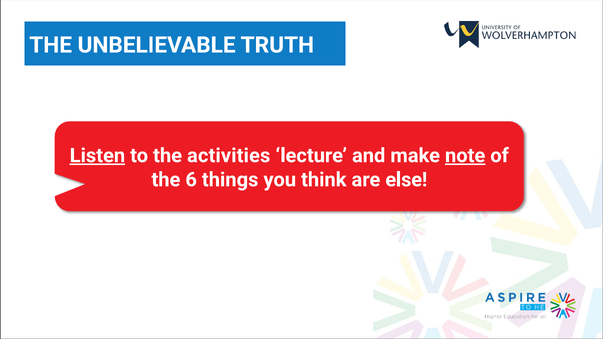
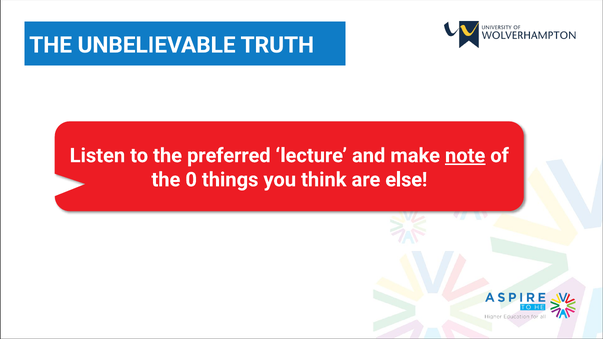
Listen underline: present -> none (97, 156)
activities: activities -> preferred (229, 156)
6: 6 -> 0 (191, 180)
